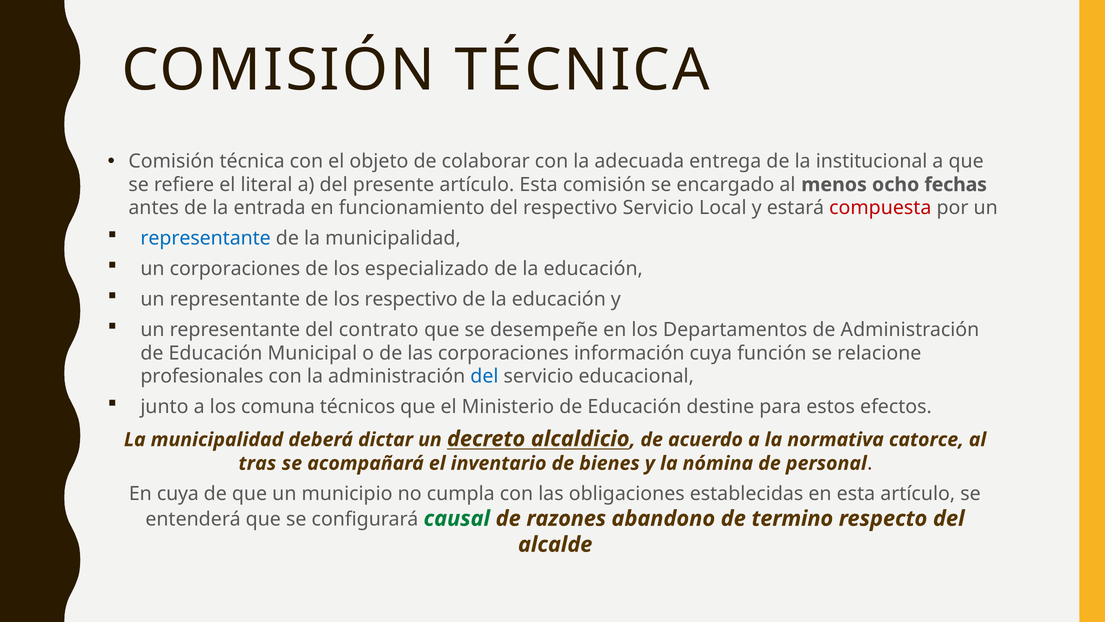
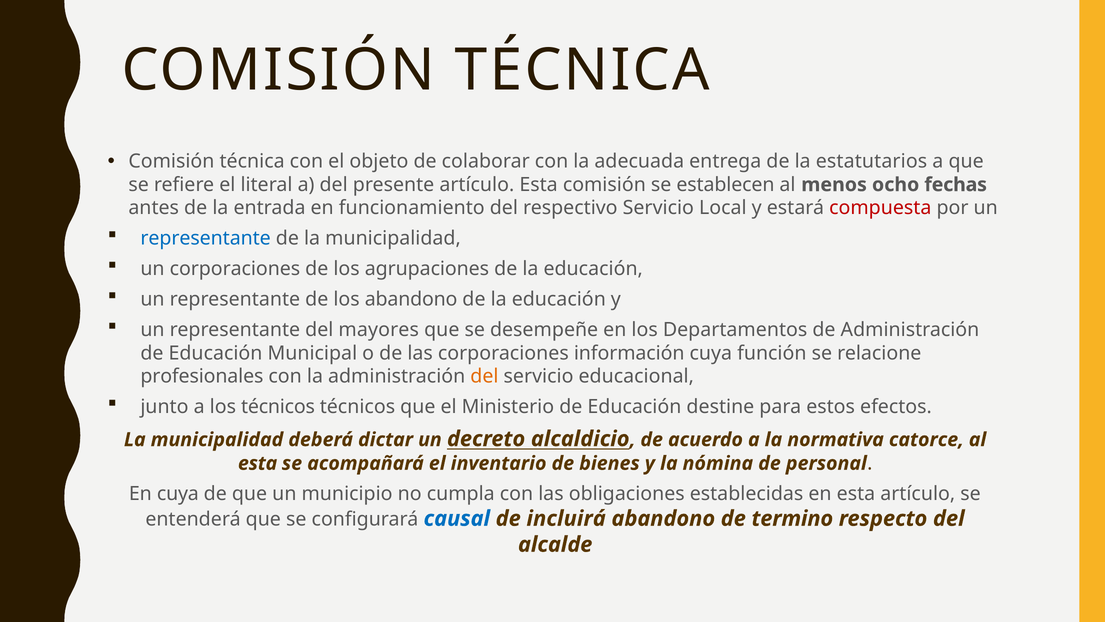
institucional: institucional -> estatutarios (872, 161)
encargado: encargado -> establecen (725, 185)
especializado: especializado -> agrupaciones (427, 269)
los respectivo: respectivo -> abandono (411, 299)
contrato: contrato -> mayores (379, 330)
del colour: blue -> orange (484, 376)
los comuna: comuna -> técnicos (278, 407)
tras: tras -> esta (258, 463)
causal colour: green -> blue (457, 518)
razones: razones -> incluirá (566, 518)
